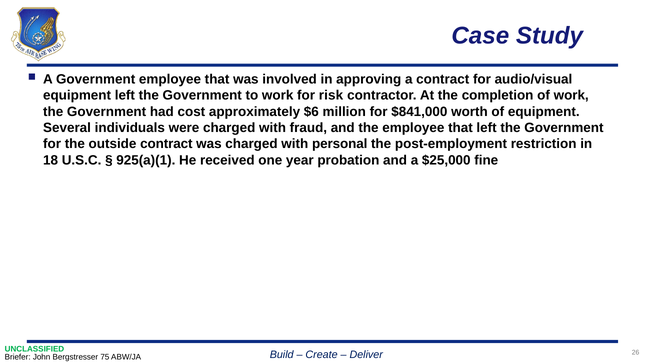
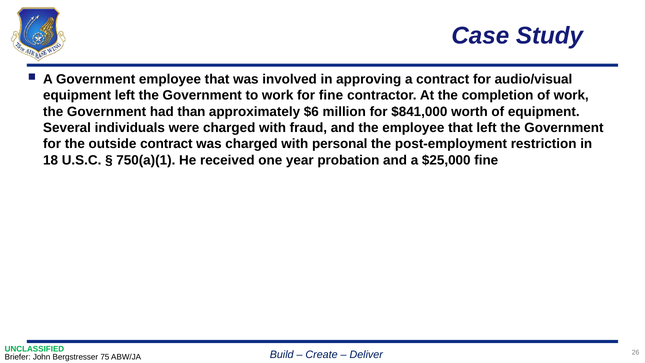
for risk: risk -> fine (331, 95)
cost: cost -> than (191, 112)
925(a)(1: 925(a)(1 -> 750(a)(1 (146, 160)
